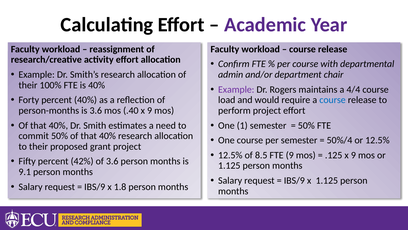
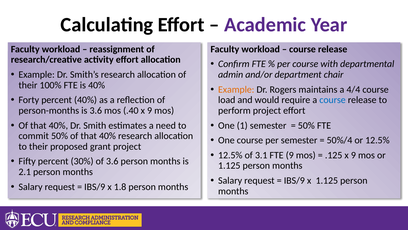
Example colour: purple -> orange (236, 89)
8.5: 8.5 -> 3.1 (261, 155)
42%: 42% -> 30% (82, 161)
9.1: 9.1 -> 2.1 (25, 172)
